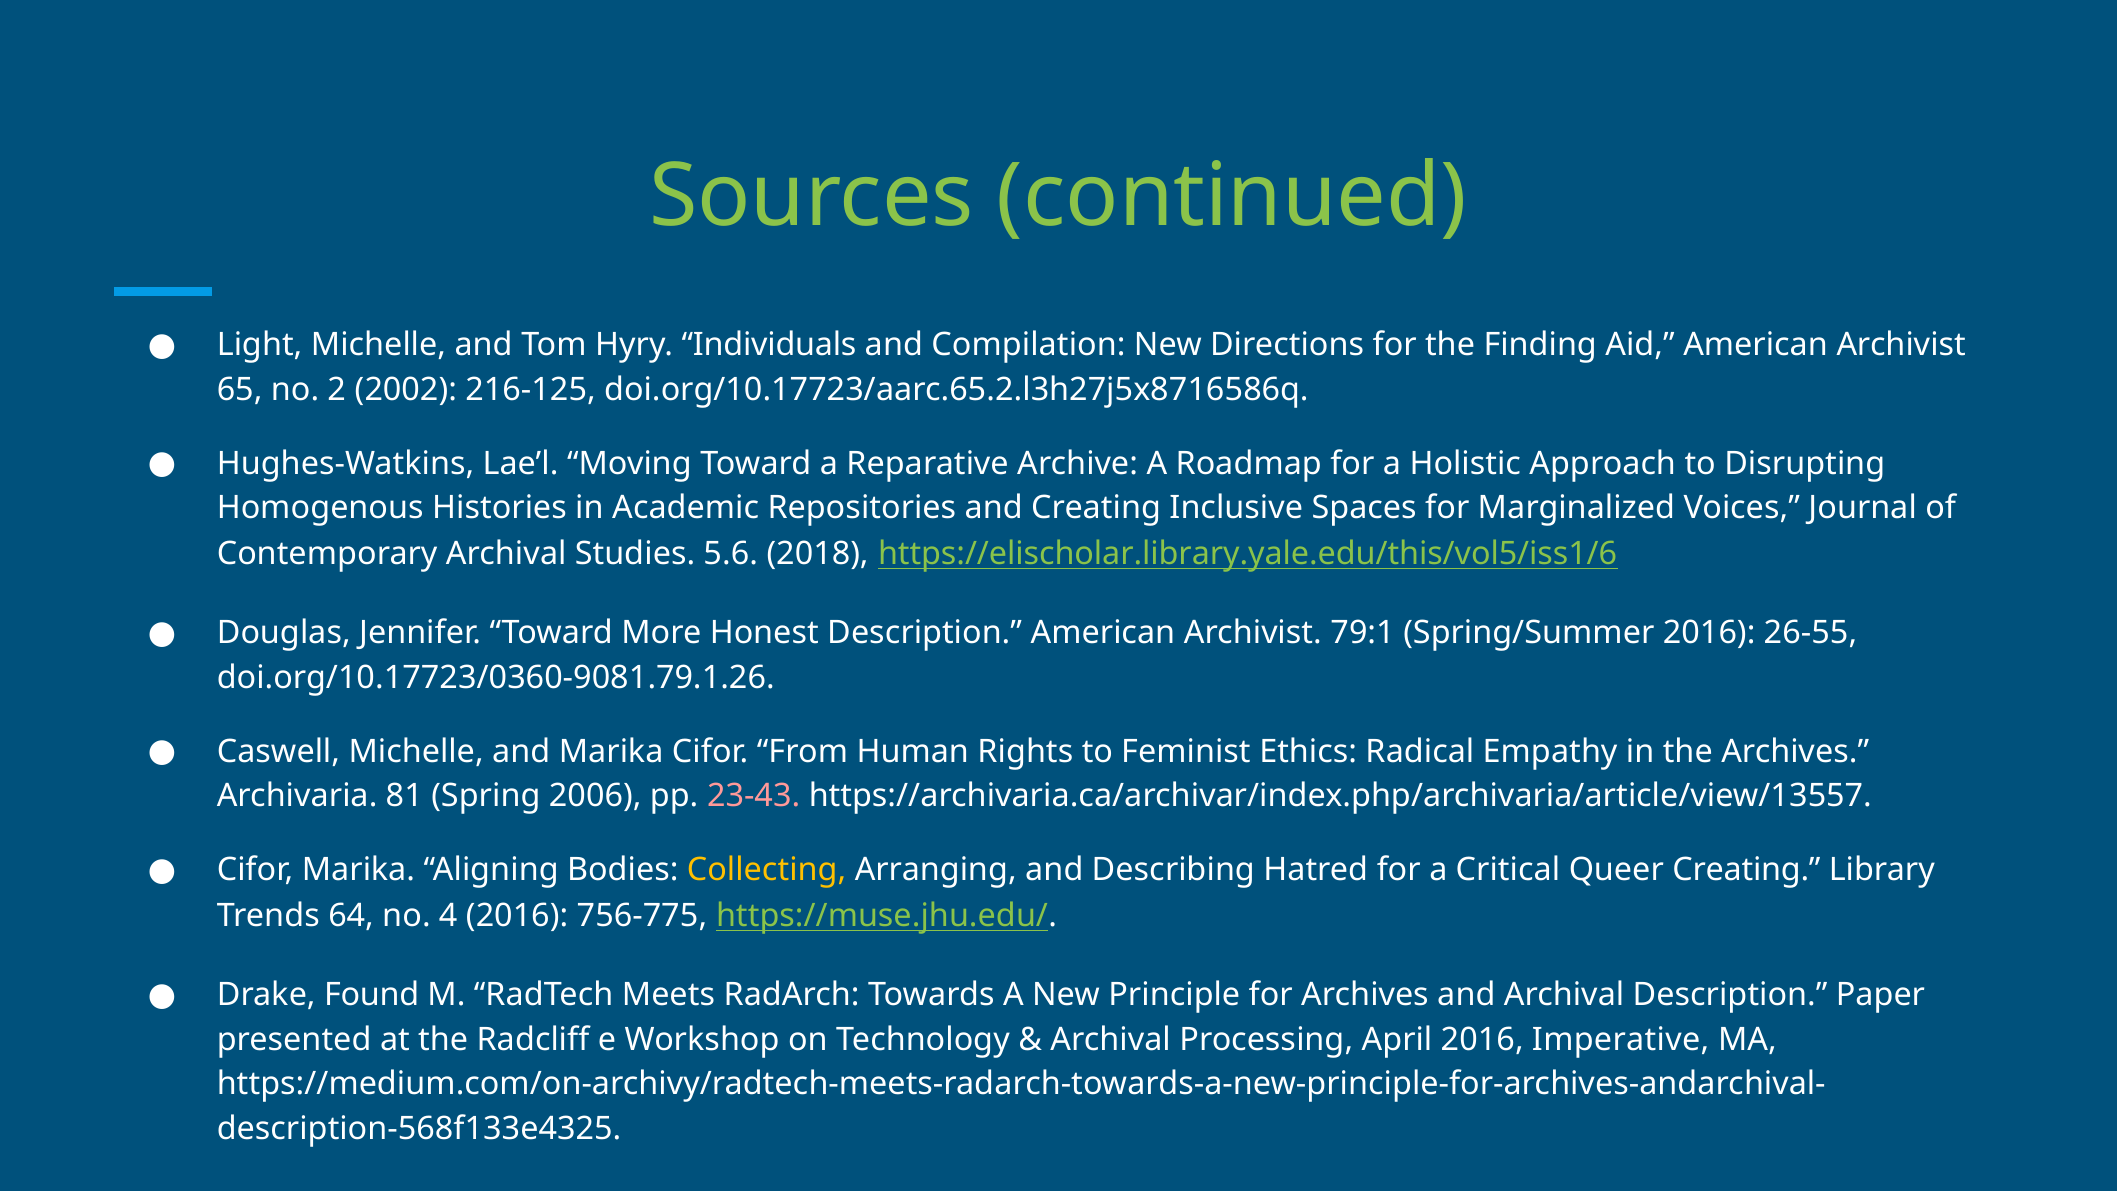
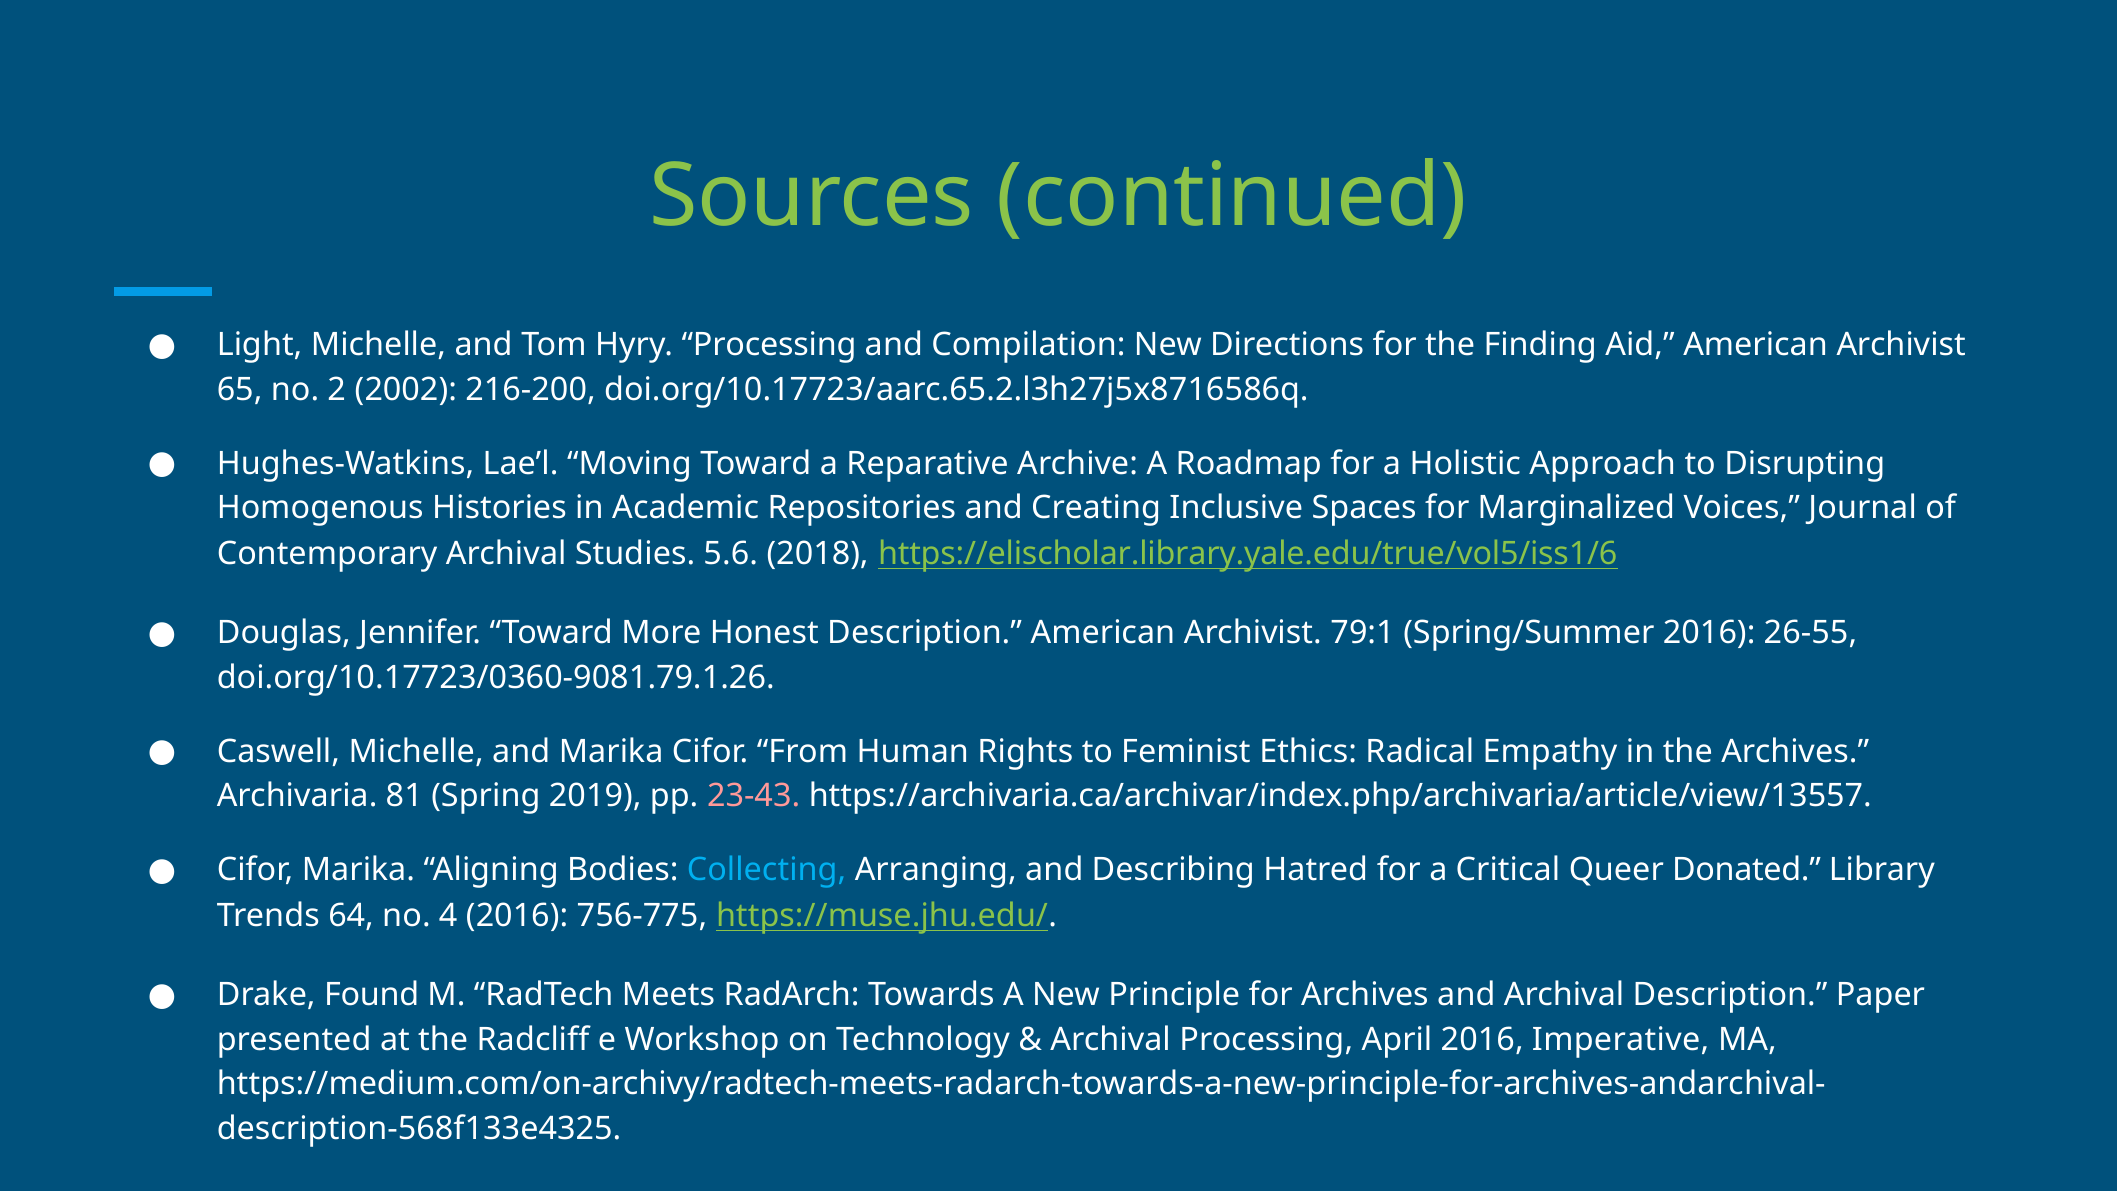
Hyry Individuals: Individuals -> Processing (769, 345)
216-125: 216-125 -> 216-200 (531, 390)
https://elischolar.library.yale.edu/this/vol5/iss1/6: https://elischolar.library.yale.edu/this/vol5/iss1/6 -> https://elischolar.library.yale.edu/true/vol5/iss1/6 (1248, 554)
2006: 2006 -> 2019 (595, 796)
Collecting colour: yellow -> light blue (767, 870)
Queer Creating: Creating -> Donated (1746, 870)
